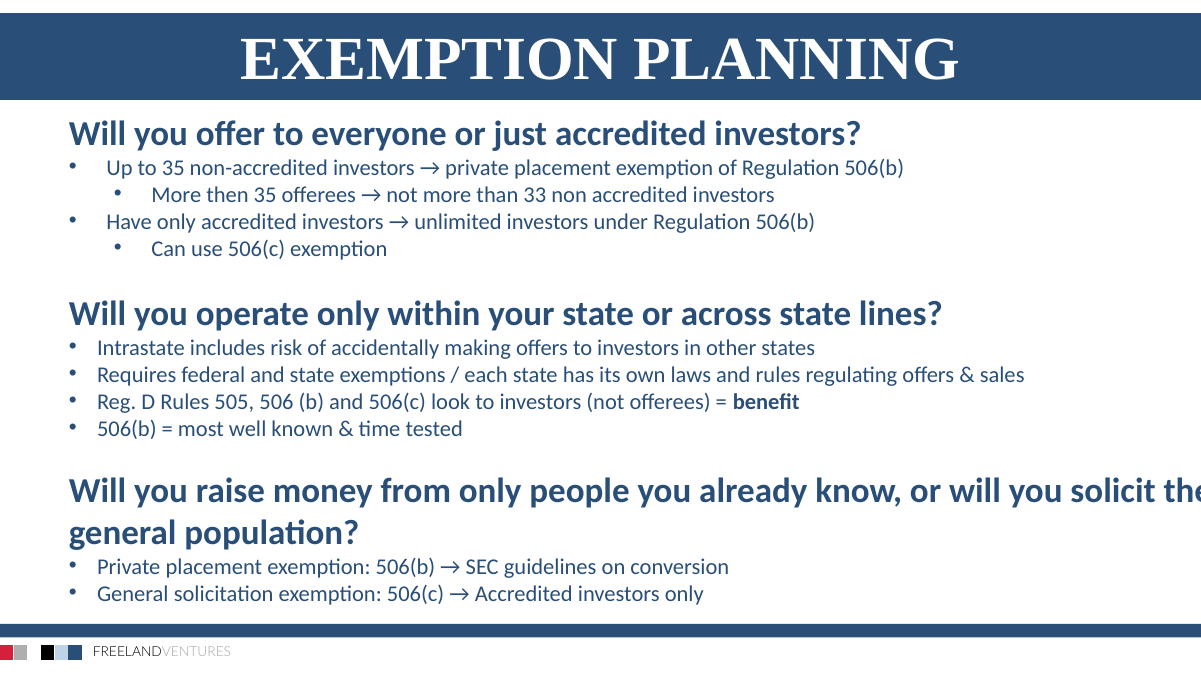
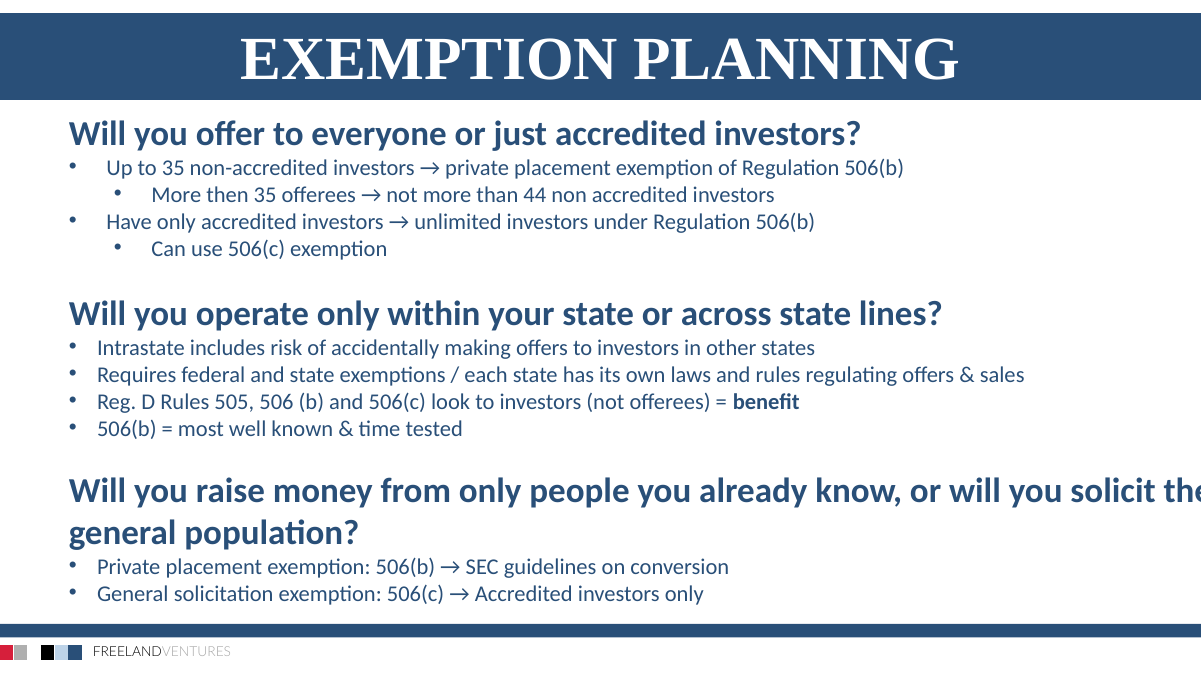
33: 33 -> 44 (535, 195)
